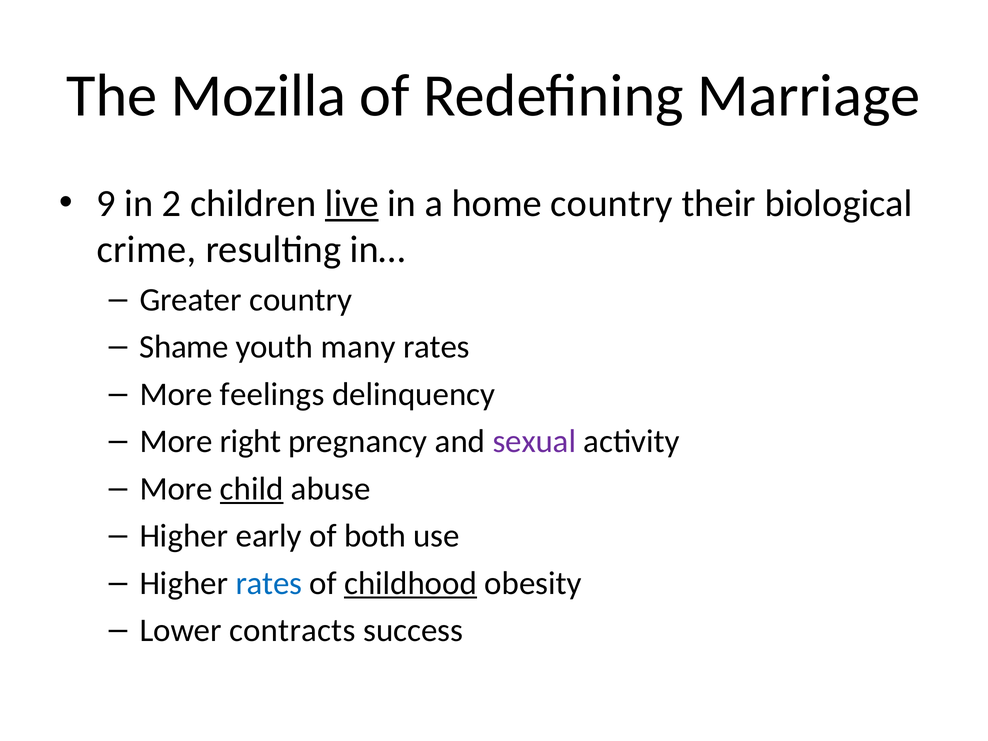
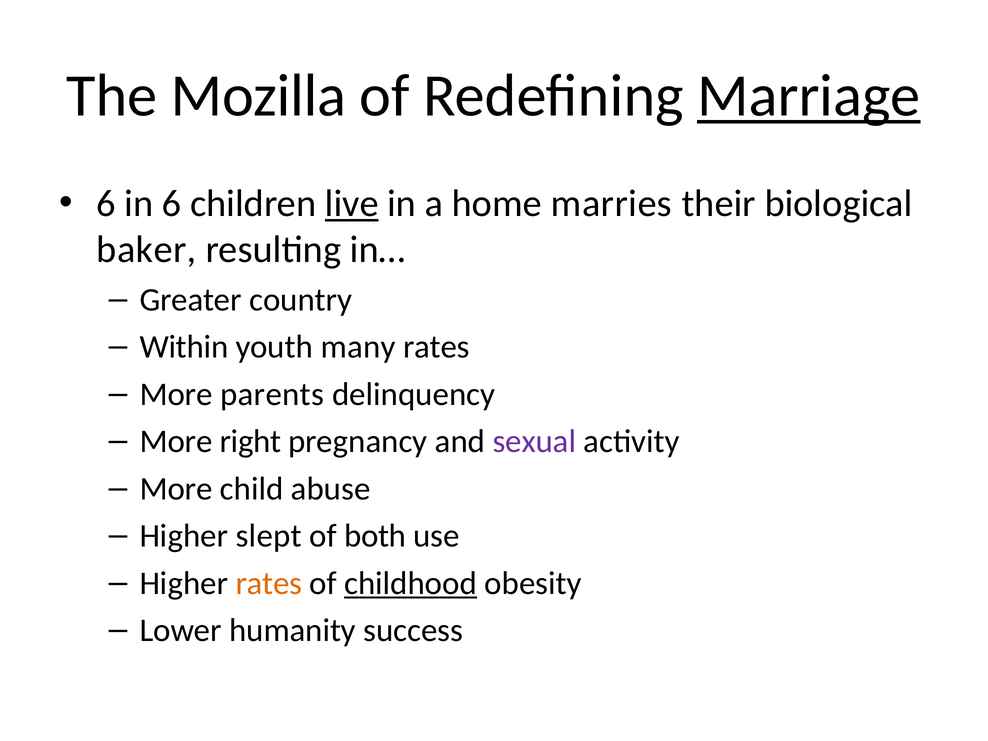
Marriage underline: none -> present (809, 96)
9: 9 -> 6 (106, 204)
in 2: 2 -> 6 (172, 204)
home country: country -> marries (611, 204)
crime: crime -> baker (146, 250)
Shame: Shame -> Within (184, 347)
feelings: feelings -> parents (272, 394)
child underline: present -> none (252, 489)
early: early -> slept (269, 536)
rates colour: blue -> orange (269, 583)
contracts: contracts -> humanity (293, 630)
